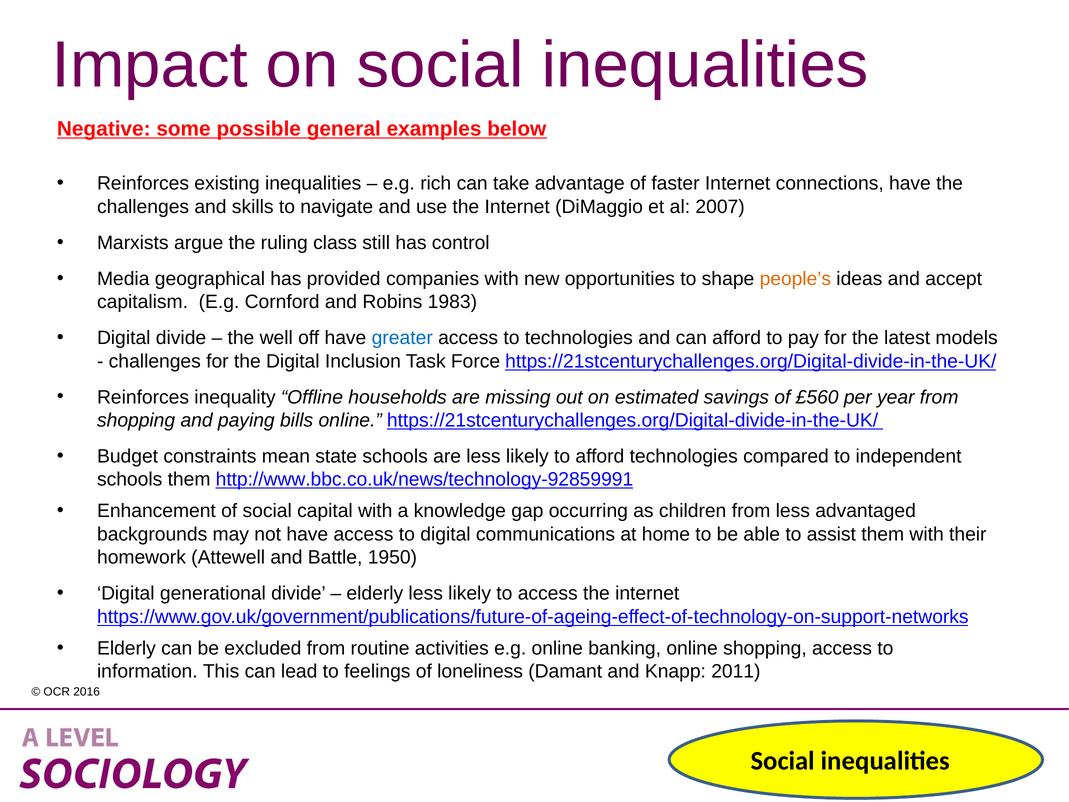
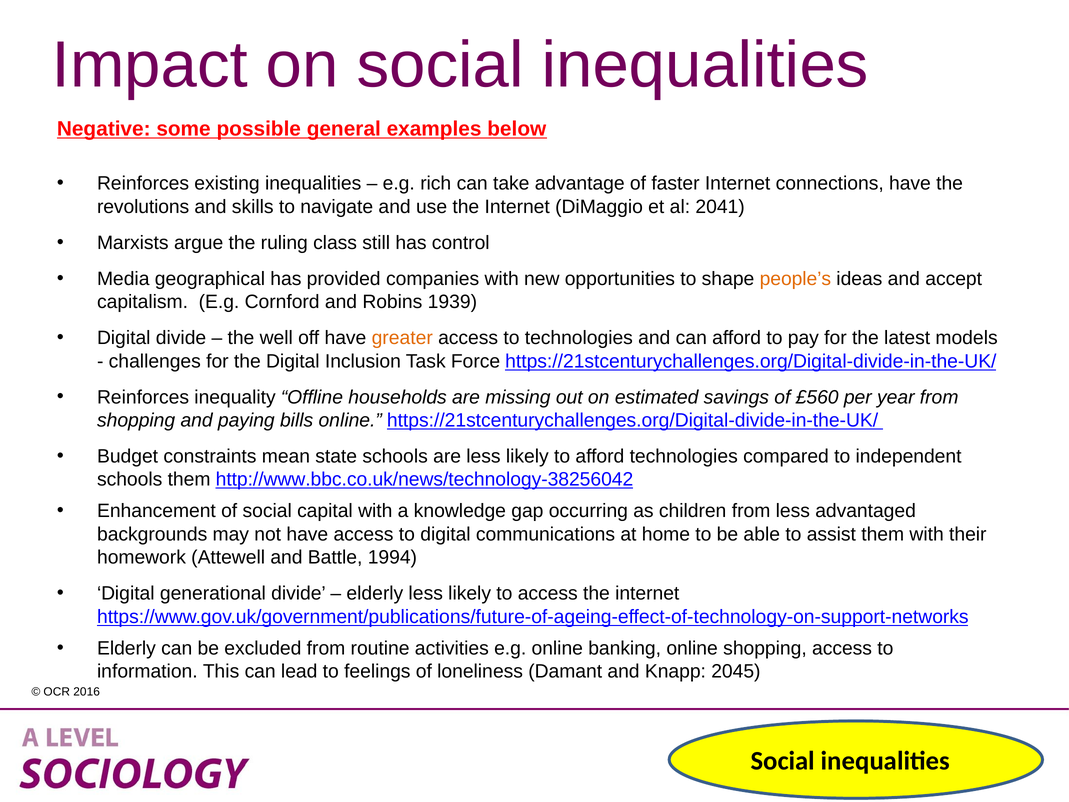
challenges: challenges -> revolutions (143, 207)
2007: 2007 -> 2041 (720, 207)
1983: 1983 -> 1939 (452, 302)
greater colour: blue -> orange (402, 338)
http://www.bbc.co.uk/news/technology-92859991: http://www.bbc.co.uk/news/technology-92859991 -> http://www.bbc.co.uk/news/technology-38256042 (424, 479)
1950: 1950 -> 1994 (392, 557)
2011: 2011 -> 2045 (736, 671)
